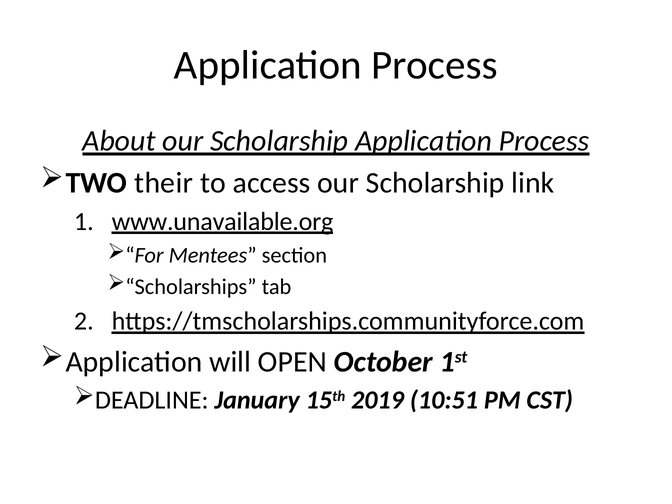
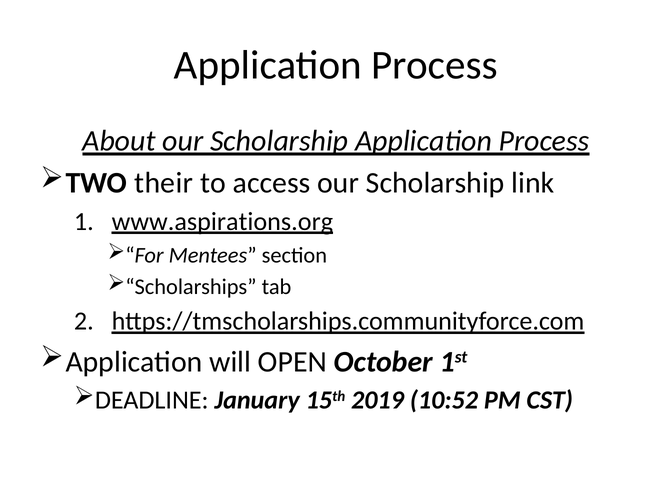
www.unavailable.org: www.unavailable.org -> www.aspirations.org (222, 221)
10:51: 10:51 -> 10:52 (444, 400)
